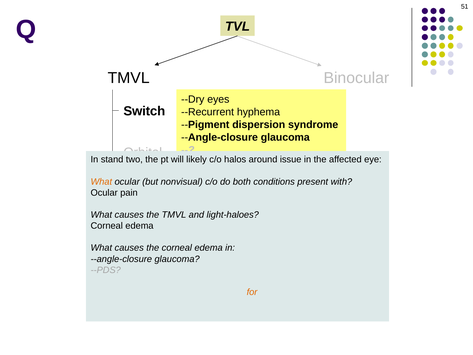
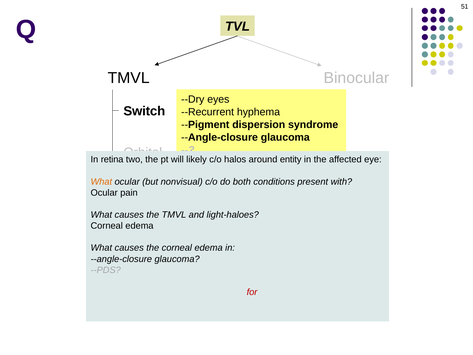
stand: stand -> retina (112, 159)
issue: issue -> entity (291, 159)
for colour: orange -> red (252, 292)
